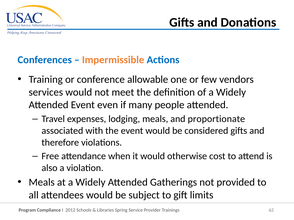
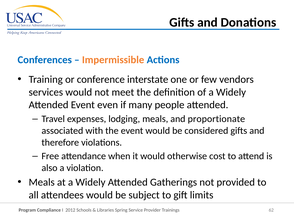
allowable: allowable -> interstate (148, 80)
